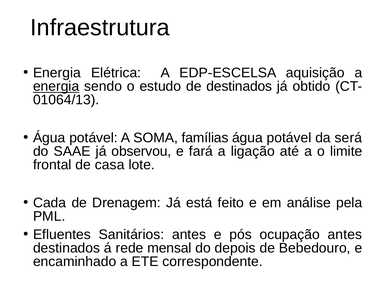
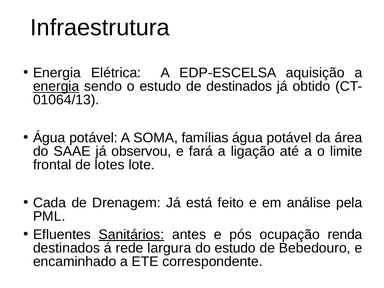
será: será -> área (348, 138)
casa: casa -> lotes (110, 165)
Sanitários underline: none -> present (131, 235)
ocupação antes: antes -> renda (345, 235)
mensal: mensal -> largura (169, 248)
do depois: depois -> estudo (235, 248)
